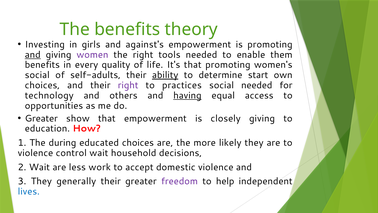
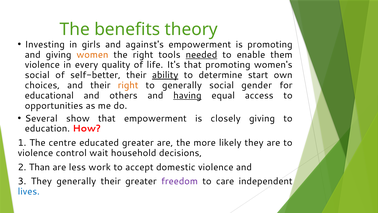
and underline: present -> none (33, 55)
women colour: purple -> orange (92, 55)
needed underline: none -> present (201, 55)
benefits: benefits -> violence (42, 65)
self-adults: self-adults -> self-better (95, 75)
right colour: purple -> orange (128, 85)
to practices: practices -> generally (182, 85)
social needed: needed -> gender (257, 85)
technology: technology -> educational (49, 95)
Greater: Greater -> Several (41, 118)
during: during -> centre (62, 143)
educated choices: choices -> greater (138, 143)
2 Wait: Wait -> Than (39, 167)
help: help -> care (225, 181)
